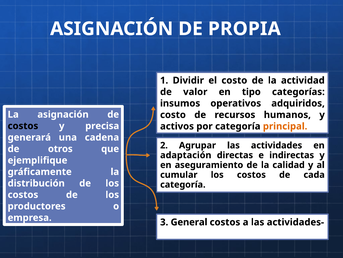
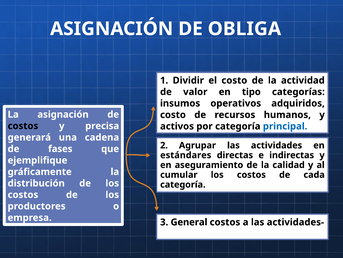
PROPIA: PROPIA -> OBLIGA (244, 29)
principal colour: orange -> blue (285, 126)
otros: otros -> fases (60, 148)
adaptación: adaptación -> estándares (186, 155)
